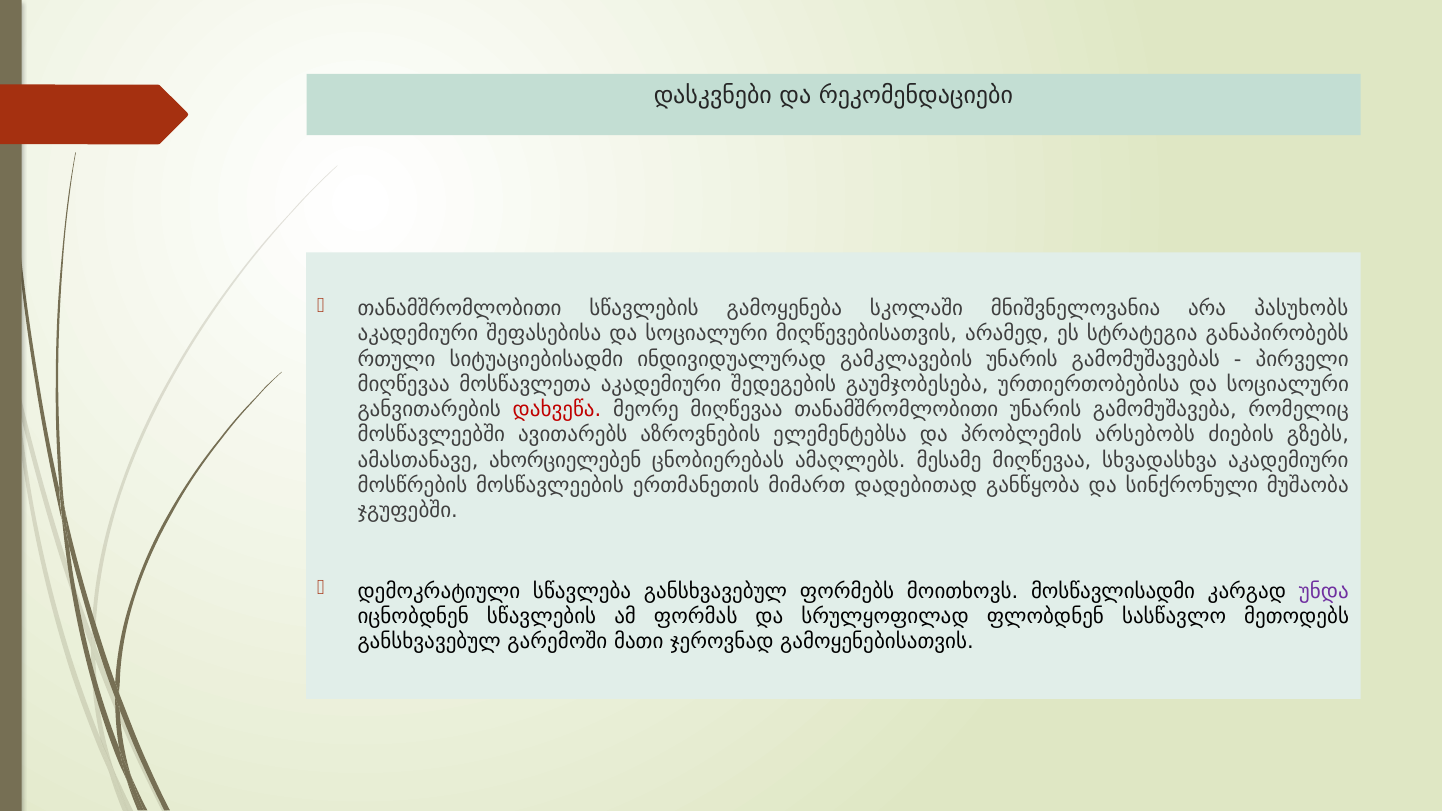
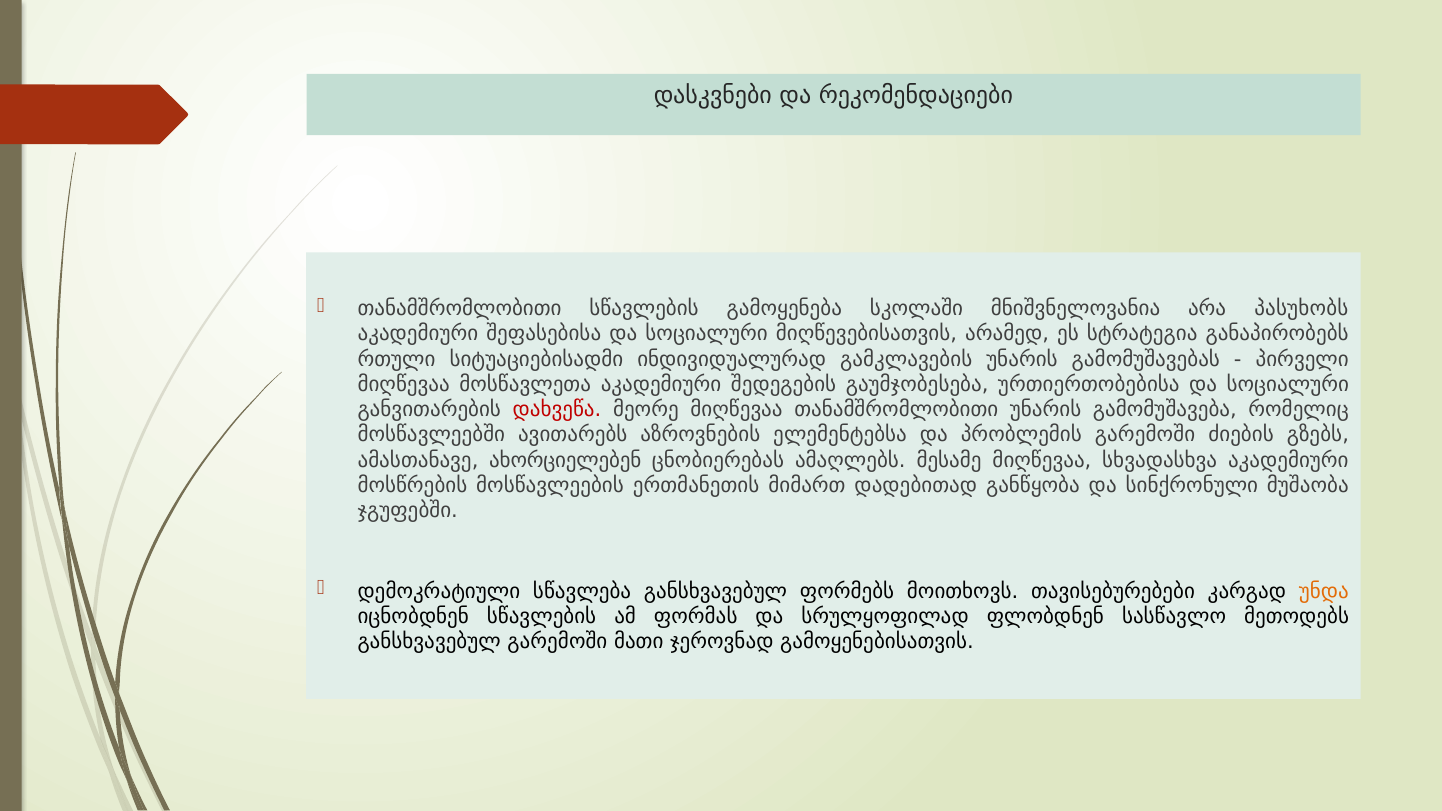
პრობლემის არსებობს: არსებობს -> გარემოში (1145, 435)
მოსწავლისადმი: მოსწავლისადმი -> თავისებურებები (1113, 592)
უნდა colour: purple -> orange (1324, 592)
